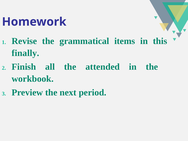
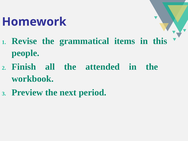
finally: finally -> people (26, 53)
